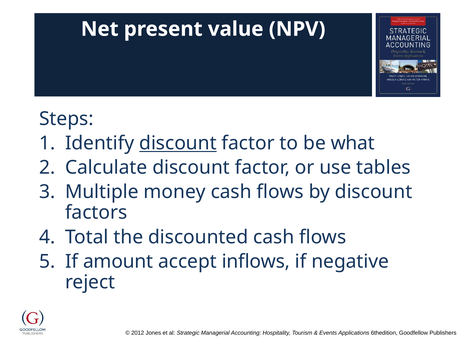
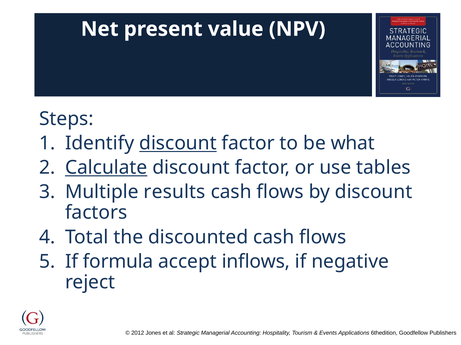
Calculate underline: none -> present (106, 168)
money: money -> results (175, 192)
amount: amount -> formula (118, 262)
